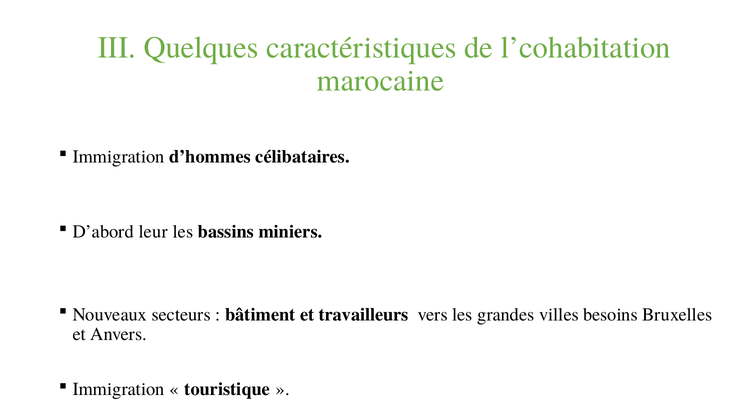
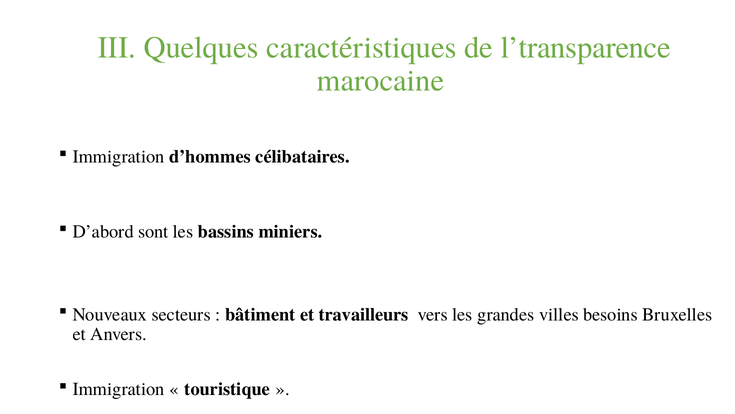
l’cohabitation: l’cohabitation -> l’transparence (586, 47)
leur: leur -> sont (153, 232)
